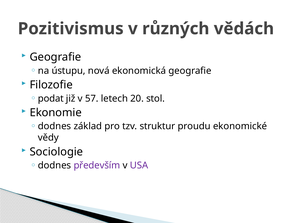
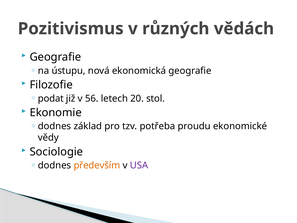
57: 57 -> 56 (92, 98)
struktur: struktur -> potřeba (157, 126)
především colour: purple -> orange (97, 165)
